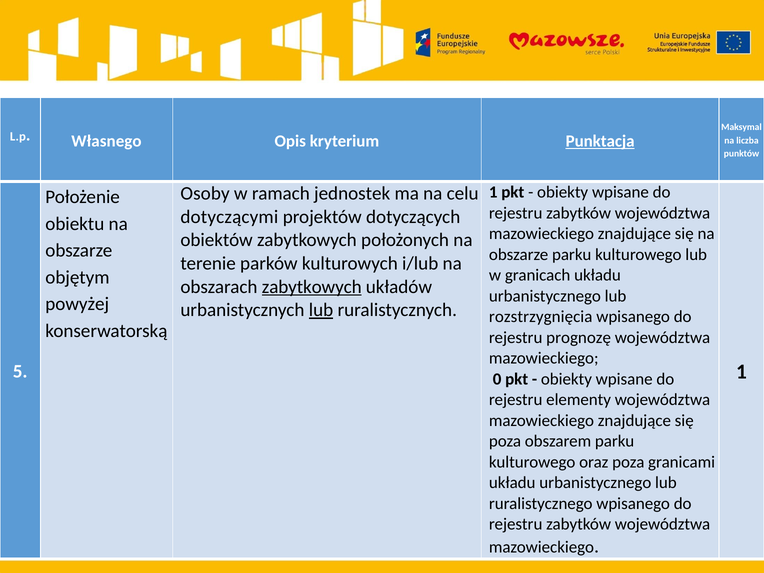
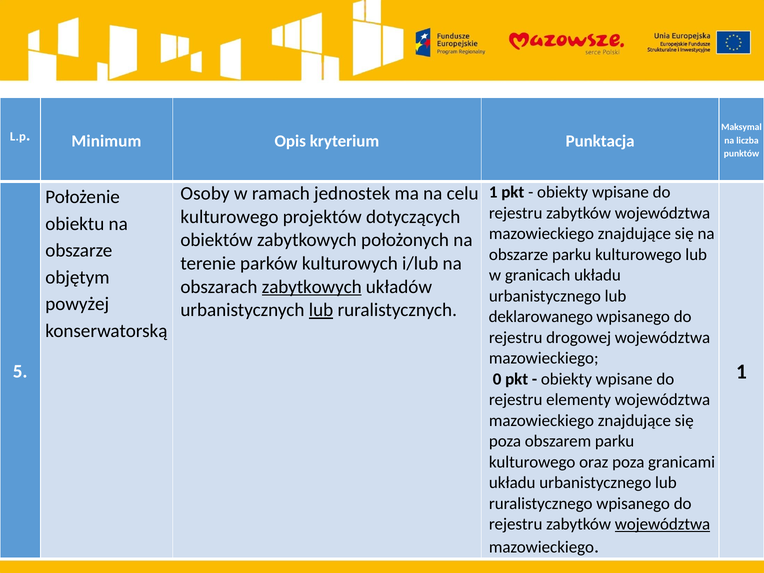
Własnego: Własnego -> Minimum (106, 141)
Punktacja underline: present -> none (600, 141)
dotyczącymi: dotyczącymi -> kulturowego (229, 217)
rozstrzygnięcia: rozstrzygnięcia -> deklarowanego (541, 317)
prognozę: prognozę -> drogowej (579, 337)
województwa underline: none -> present (662, 524)
